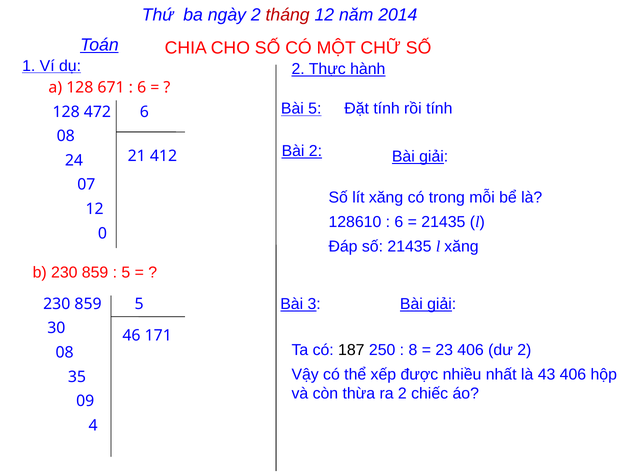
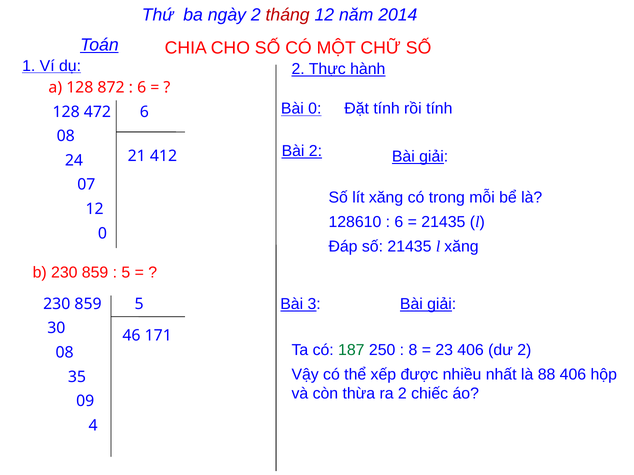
671: 671 -> 872 (111, 88)
Bài 5: 5 -> 0 (315, 109)
187 colour: black -> green (351, 351)
43: 43 -> 88 (547, 375)
